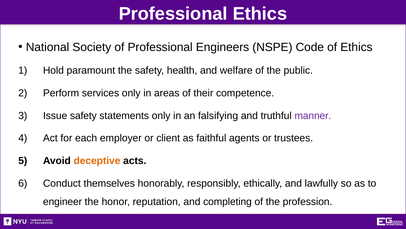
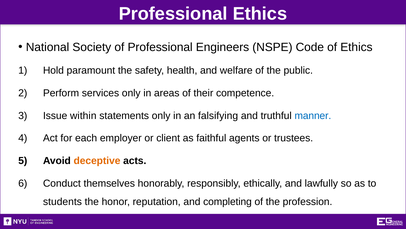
Issue safety: safety -> within (83, 115)
manner colour: purple -> blue (313, 115)
engineer: engineer -> students (62, 201)
